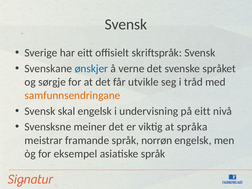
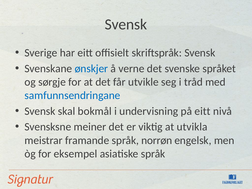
samfunnsendringane colour: orange -> blue (72, 95)
skal engelsk: engelsk -> bokmål (95, 111)
språka: språka -> utvikla (192, 127)
